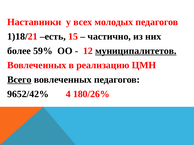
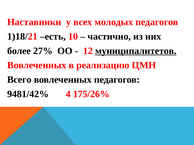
15: 15 -> 10 (73, 37)
59%: 59% -> 27% (43, 51)
Всего underline: present -> none (19, 80)
9652/42%: 9652/42% -> 9481/42% (28, 94)
180/26%: 180/26% -> 175/26% (91, 94)
